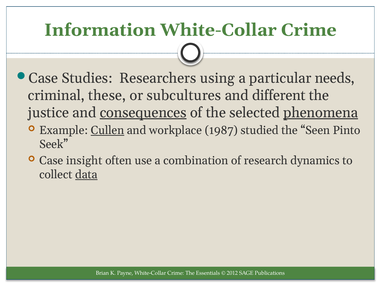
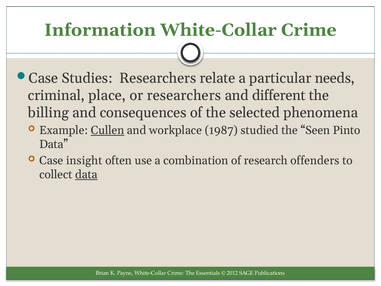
using: using -> relate (217, 78)
these: these -> place (107, 95)
or subcultures: subcultures -> researchers (184, 95)
justice: justice -> billing (48, 112)
consequences underline: present -> none (143, 112)
phenomena underline: present -> none (321, 112)
Seek: Seek -> Data (54, 144)
dynamics: dynamics -> offenders (315, 160)
